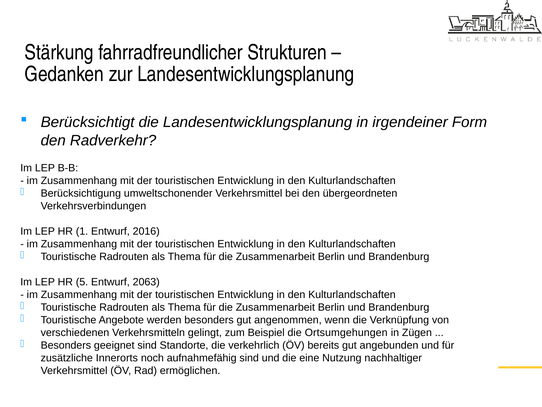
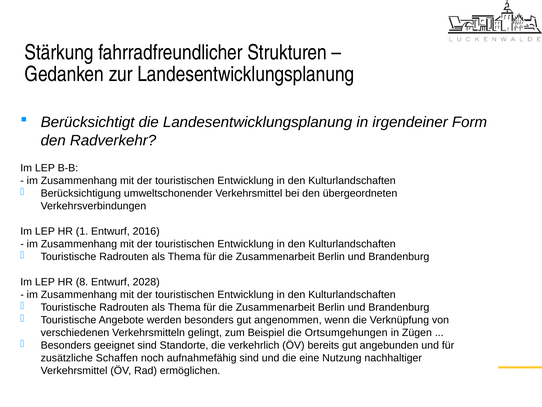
5: 5 -> 8 (82, 282)
2063: 2063 -> 2028 (146, 282)
Innerorts: Innerorts -> Schaffen (117, 358)
